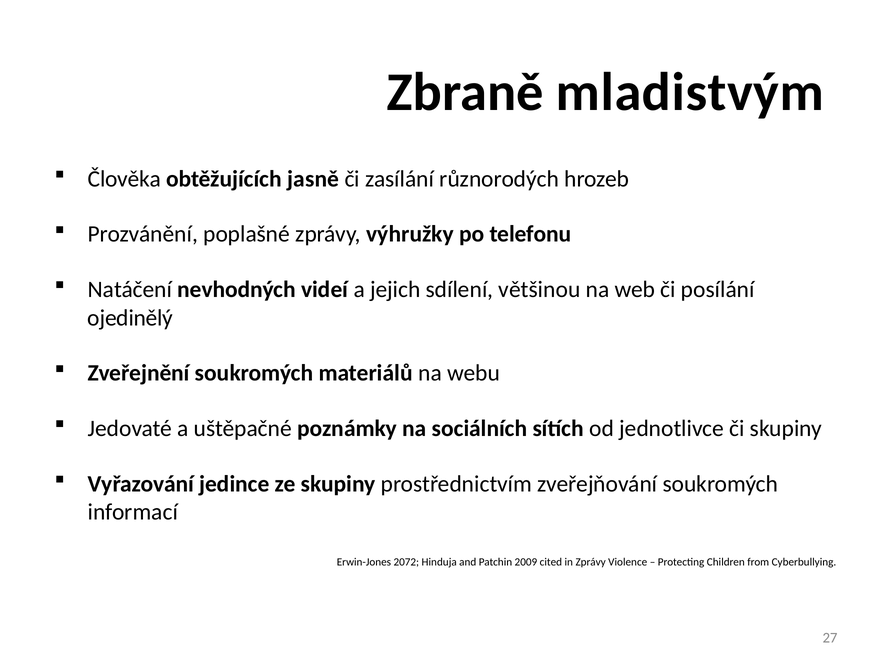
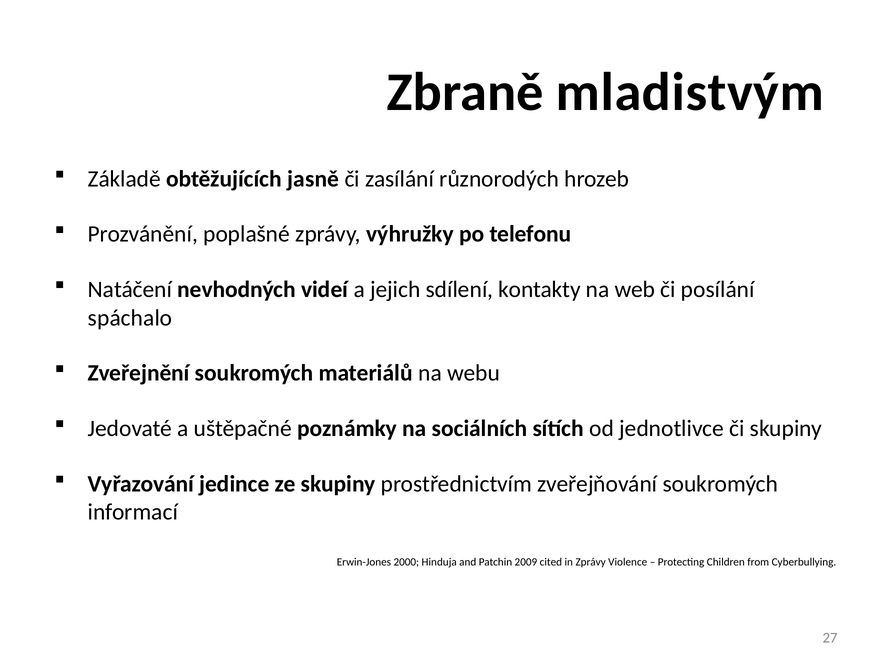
Člověka: Člověka -> Základě (124, 179)
většinou: většinou -> kontakty (540, 290)
ojedinělý: ojedinělý -> spáchalo (130, 318)
2072: 2072 -> 2000 (406, 562)
